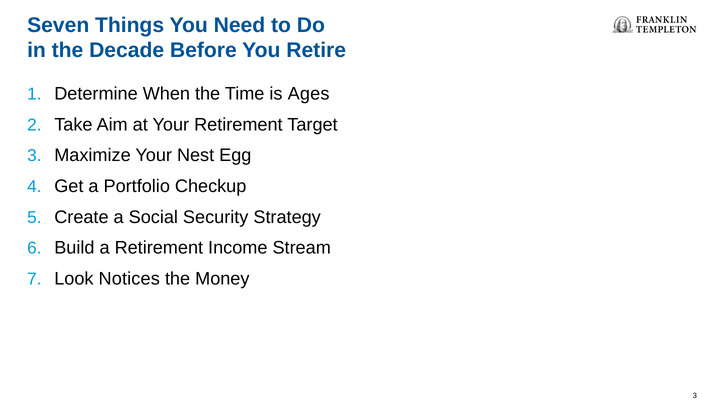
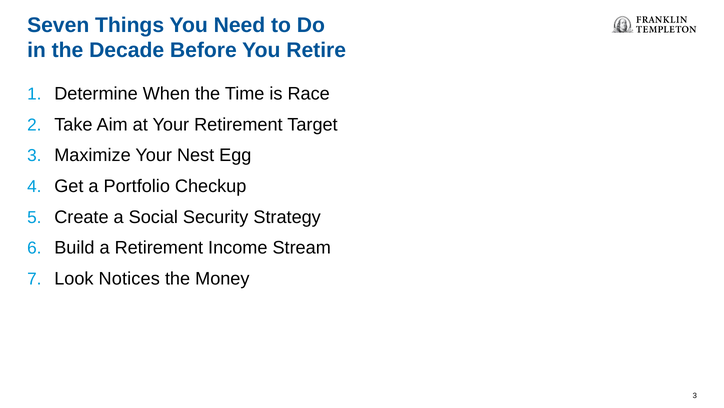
Ages: Ages -> Race (309, 94)
